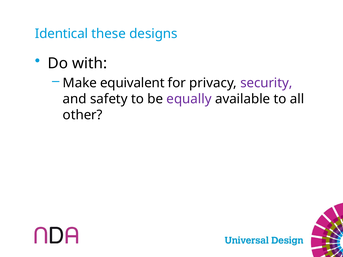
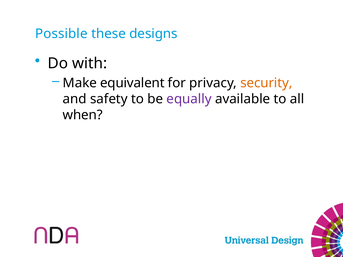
Identical: Identical -> Possible (61, 34)
security colour: purple -> orange (266, 83)
other: other -> when (83, 115)
